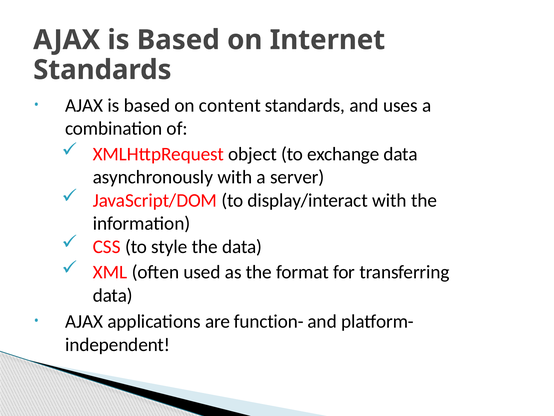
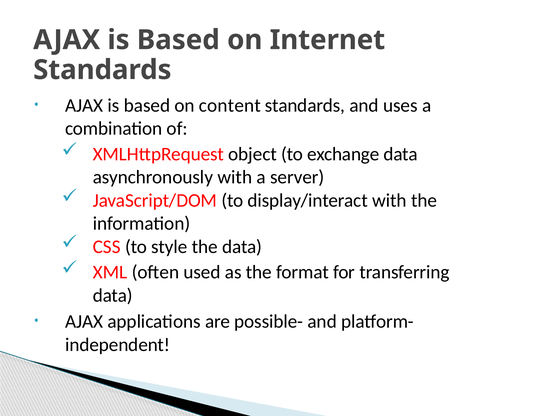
function-: function- -> possible- (269, 321)
